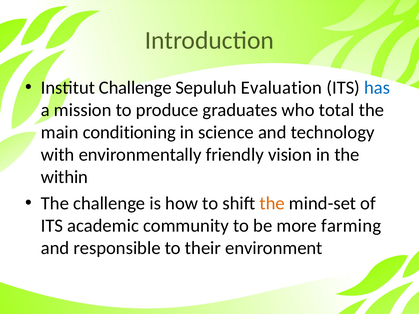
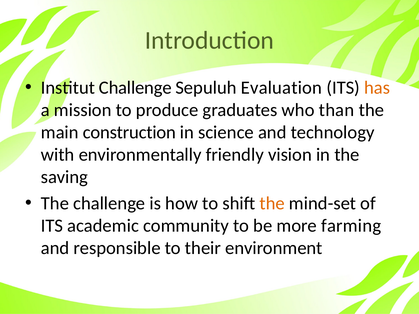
has colour: blue -> orange (377, 88)
total: total -> than (337, 110)
conditioning: conditioning -> construction (129, 133)
within: within -> saving (64, 177)
